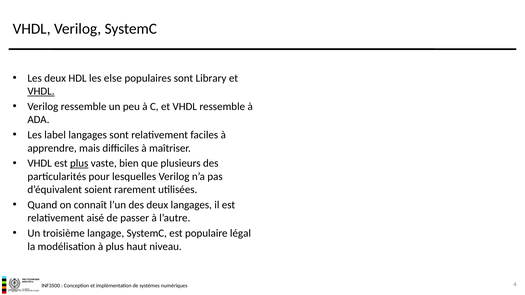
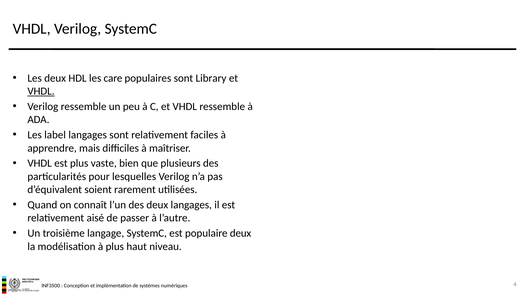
else: else -> care (113, 78)
plus underline: present -> none (79, 164)
populaire légal: légal -> deux (241, 234)
